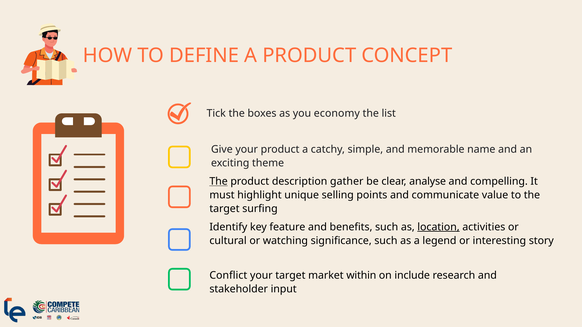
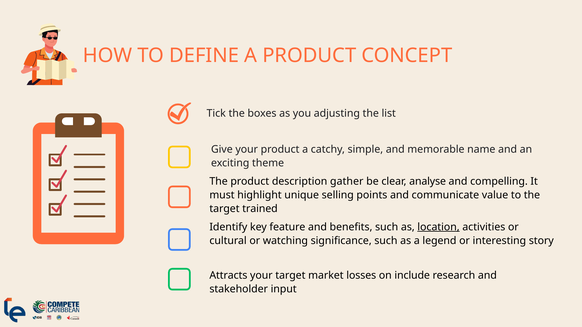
economy: economy -> adjusting (337, 113)
The underline: present -> none (219, 182)
surfing: surfing -> trained (260, 209)
Conflict: Conflict -> Attracts (228, 276)
within: within -> losses (361, 276)
